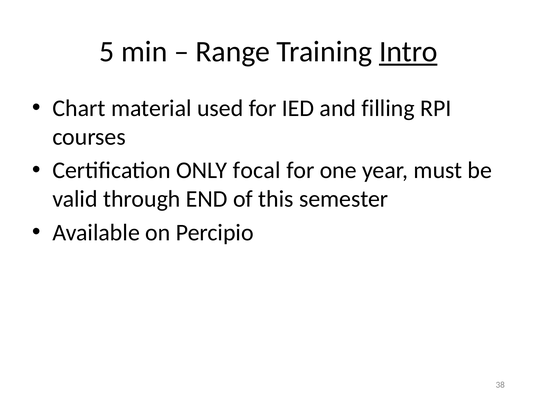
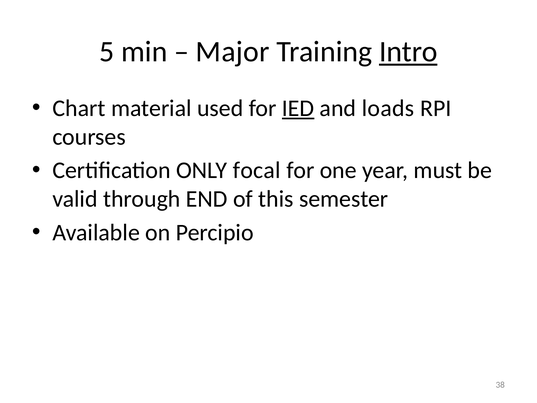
Range: Range -> Major (233, 52)
IED underline: none -> present (298, 108)
filling: filling -> loads (388, 108)
